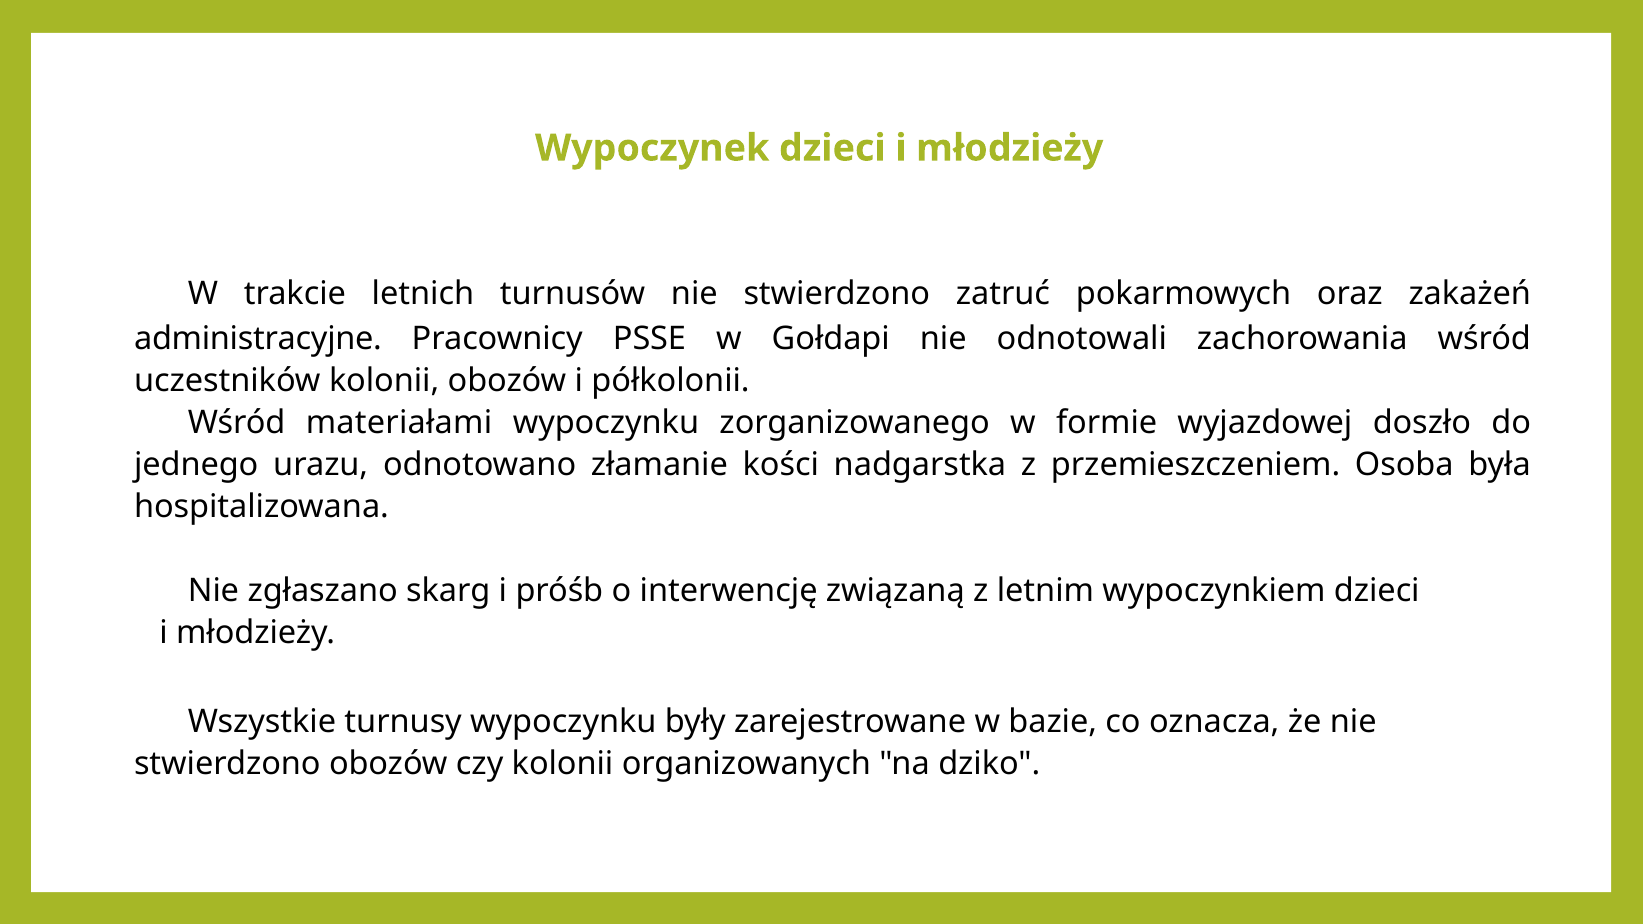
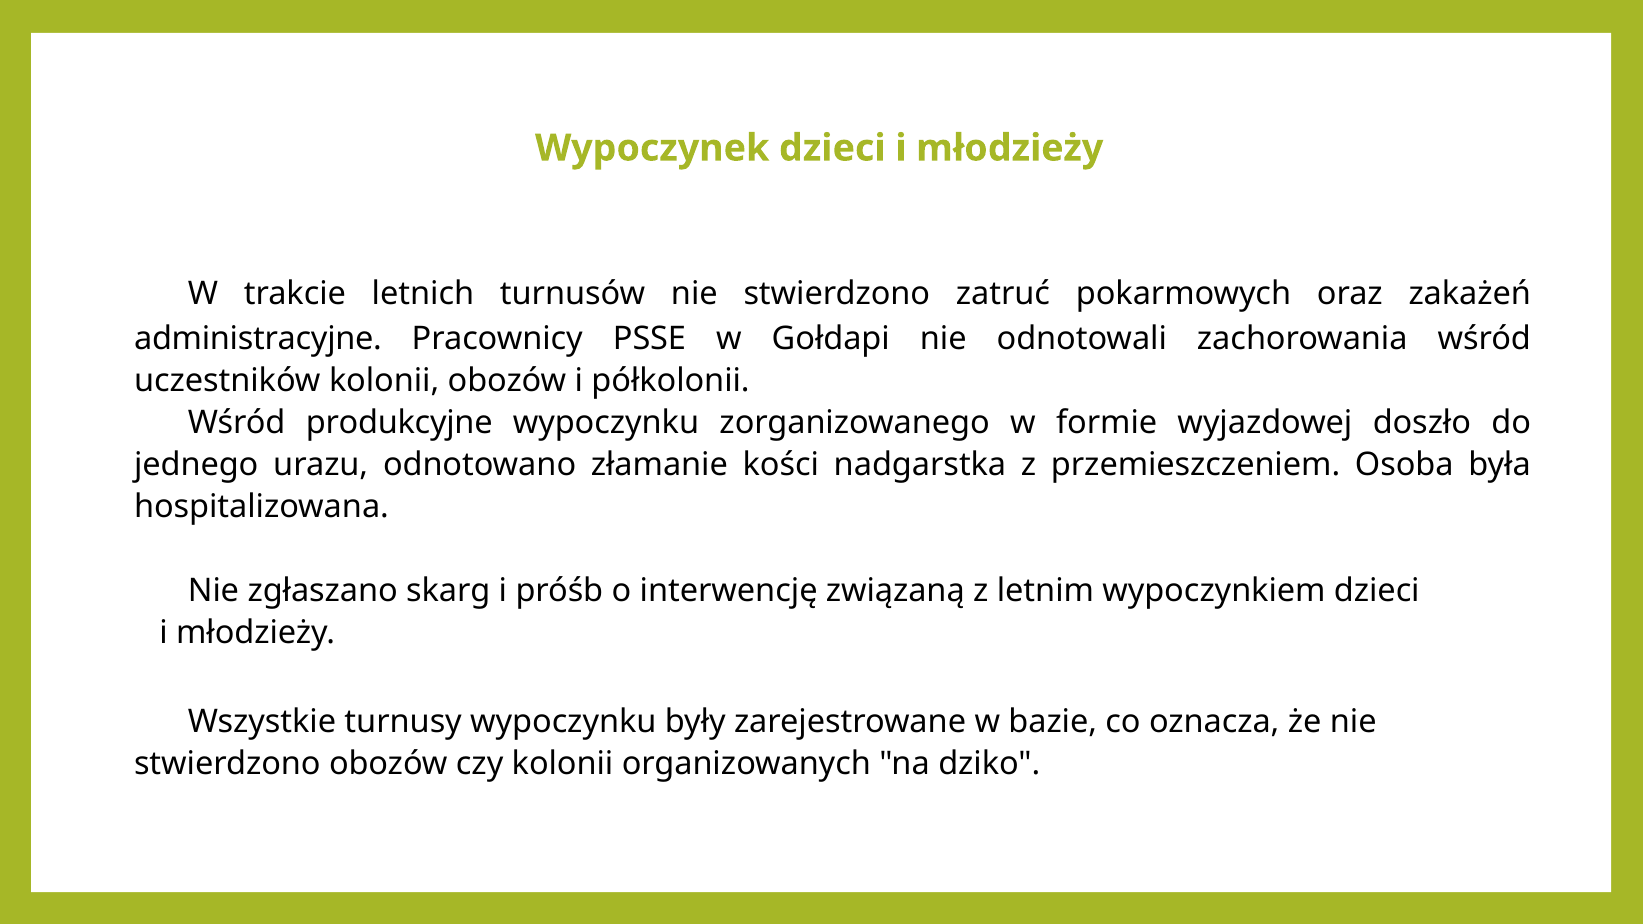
materiałami: materiałami -> produkcyjne (399, 423)
